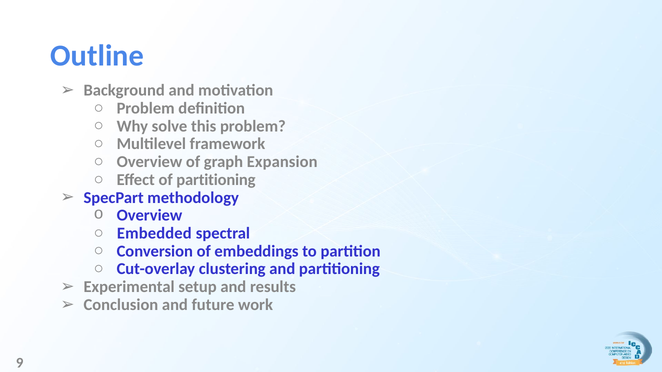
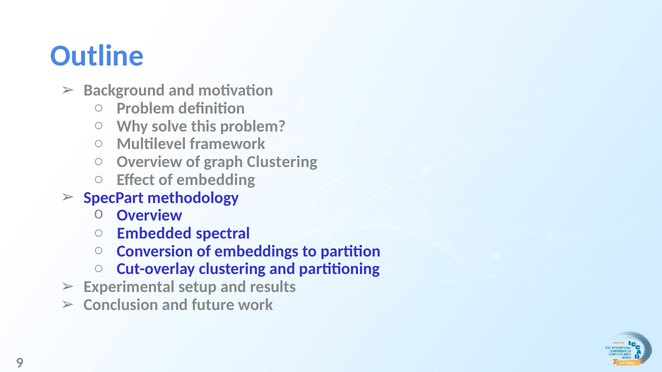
graph Expansion: Expansion -> Clustering (282, 162)
of partitioning: partitioning -> embedding (216, 180)
